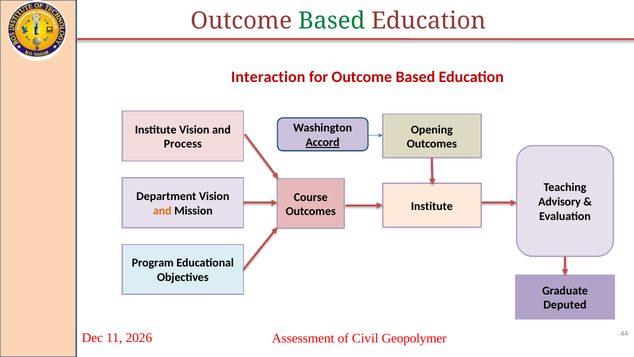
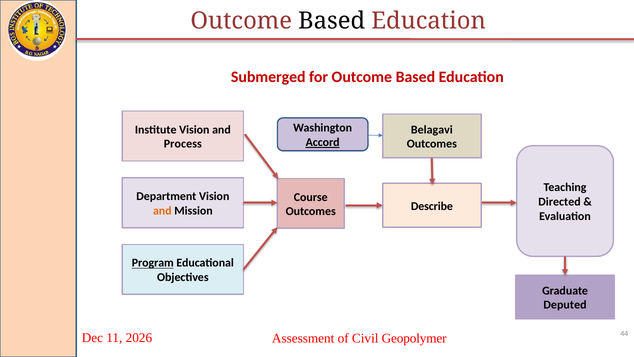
Based colour: green -> black (332, 21)
Interaction: Interaction -> Submerged (268, 77)
Opening: Opening -> Belagavi (432, 130)
Advisory: Advisory -> Directed (560, 202)
Institute: Institute -> Describe (432, 206)
Program underline: none -> present (153, 263)
